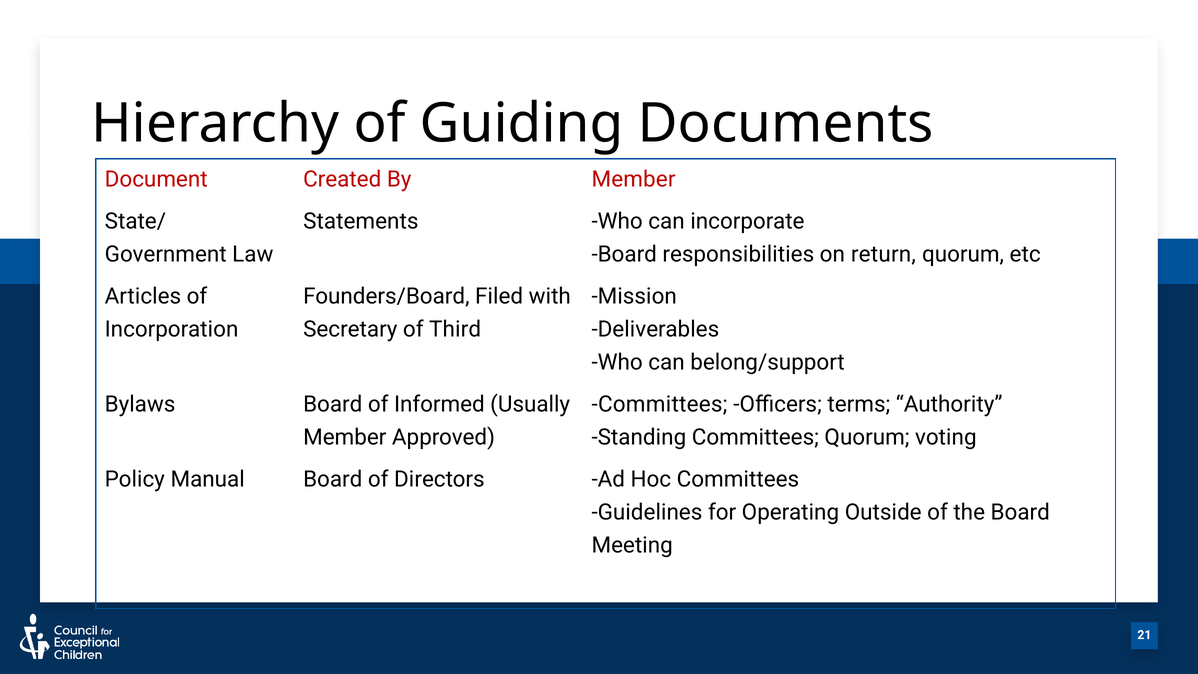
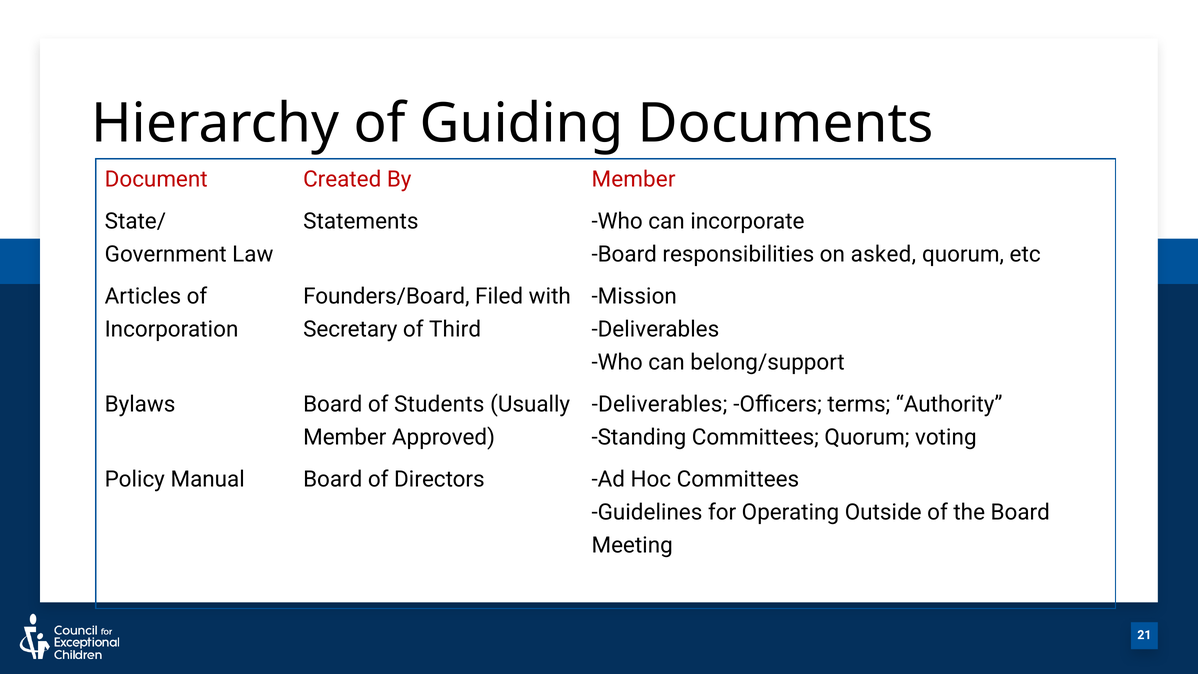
return: return -> asked (883, 254)
Informed: Informed -> Students (439, 404)
Committees: Committees -> Deliverables (660, 404)
